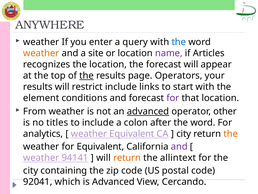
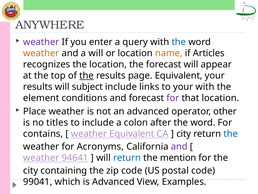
weather colour: black -> purple (41, 42)
a site: site -> will (96, 53)
name colour: purple -> orange (169, 53)
page Operators: Operators -> Equivalent (179, 75)
restrict: restrict -> subject (87, 87)
to start: start -> your (183, 87)
From: From -> Place (35, 111)
advanced underline: present -> none (148, 111)
analytics: analytics -> contains (43, 133)
the colour: orange -> blue (231, 133)
for Equivalent: Equivalent -> Acronyms (100, 146)
94141: 94141 -> 94641 (75, 157)
return colour: orange -> blue (127, 157)
allintext: allintext -> mention (178, 157)
92041: 92041 -> 99041 (38, 181)
Cercando: Cercando -> Examples (184, 181)
